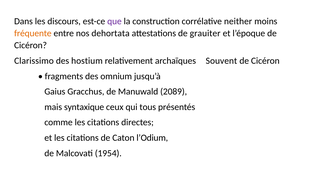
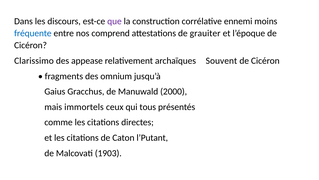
neither: neither -> ennemi (238, 21)
fréquente colour: orange -> blue (33, 33)
dehortata: dehortata -> comprend (111, 33)
hostium: hostium -> appease (87, 61)
2089: 2089 -> 2000 (174, 91)
syntaxique: syntaxique -> immortels (84, 107)
l’Odium: l’Odium -> l’Putant (152, 137)
1954: 1954 -> 1903 (108, 153)
